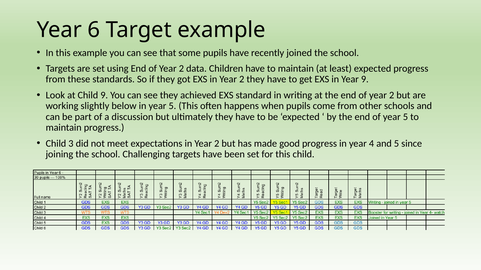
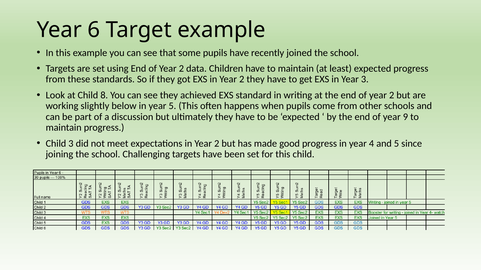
Year 9: 9 -> 3 (365, 80)
Child 9: 9 -> 8 (104, 95)
of year 5: 5 -> 9 (405, 117)
